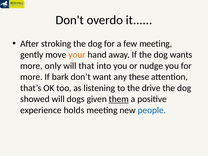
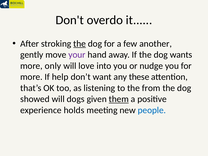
the underline: none -> present (80, 44)
few meeting: meeting -> another (156, 44)
your colour: orange -> purple (77, 55)
that: that -> love (86, 66)
bark: bark -> help (60, 77)
drive: drive -> from (151, 88)
